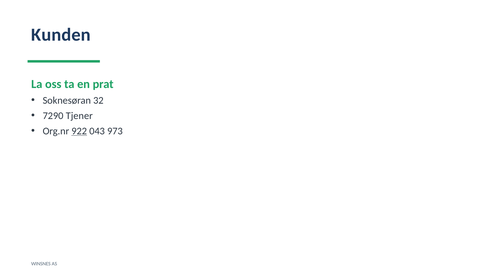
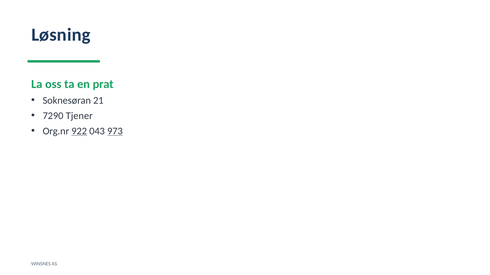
Kunden: Kunden -> Løsning (61, 35)
32: 32 -> 21 (98, 101)
973 underline: none -> present (115, 131)
